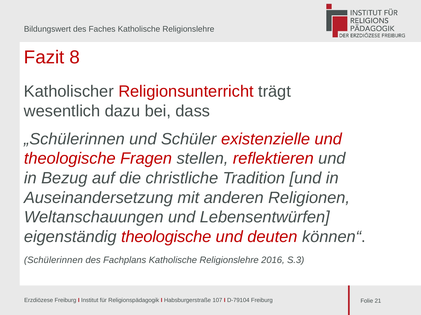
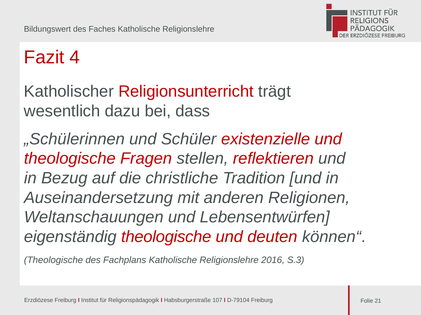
8: 8 -> 4 (75, 57)
Schülerinnen: Schülerinnen -> Theologische (53, 261)
